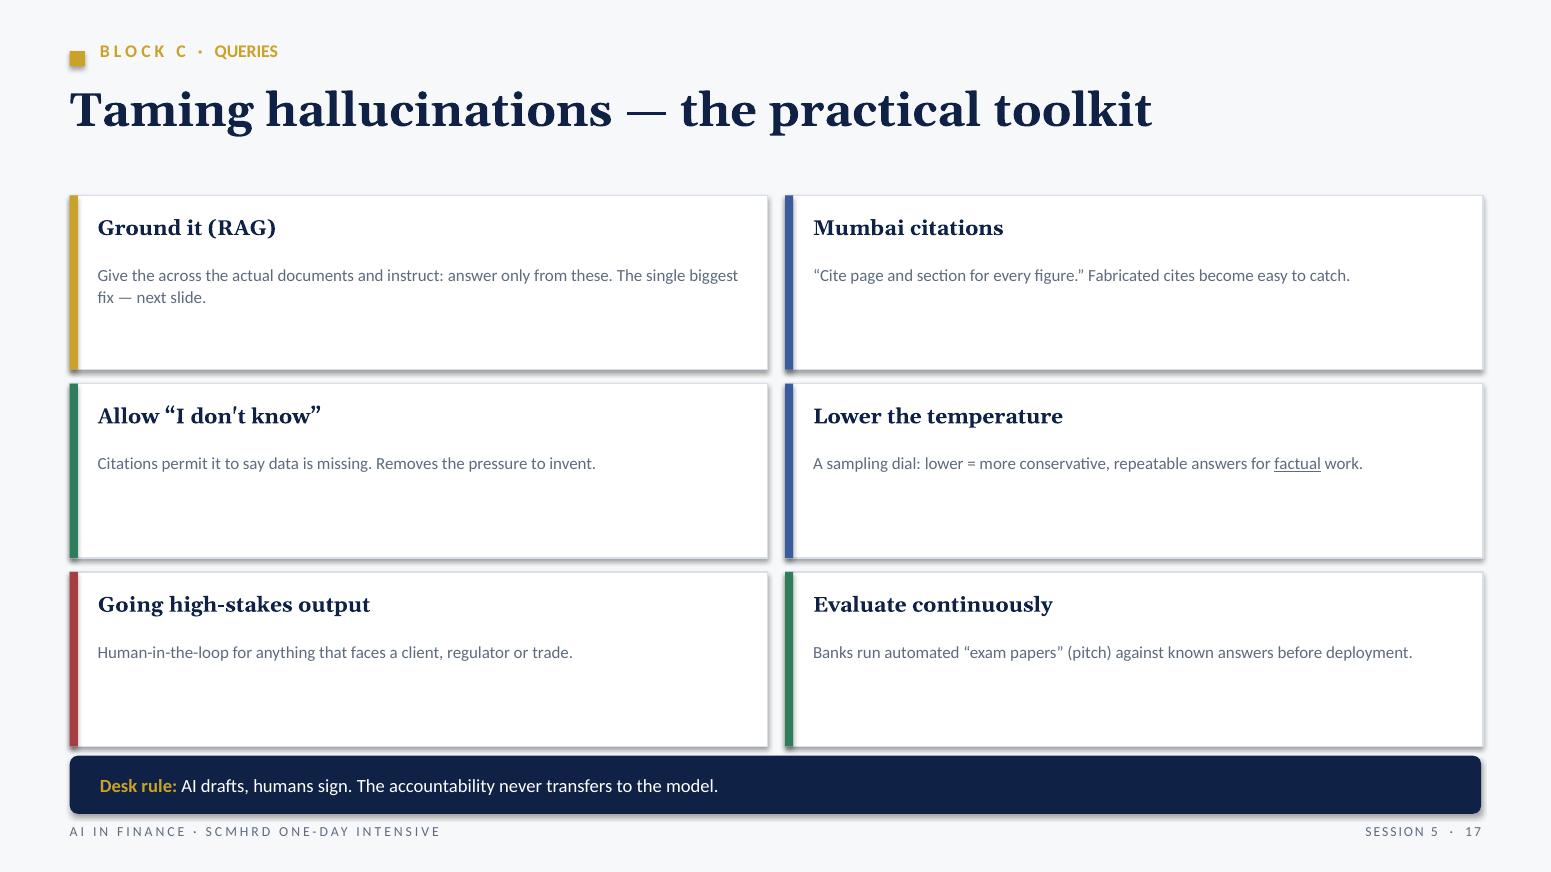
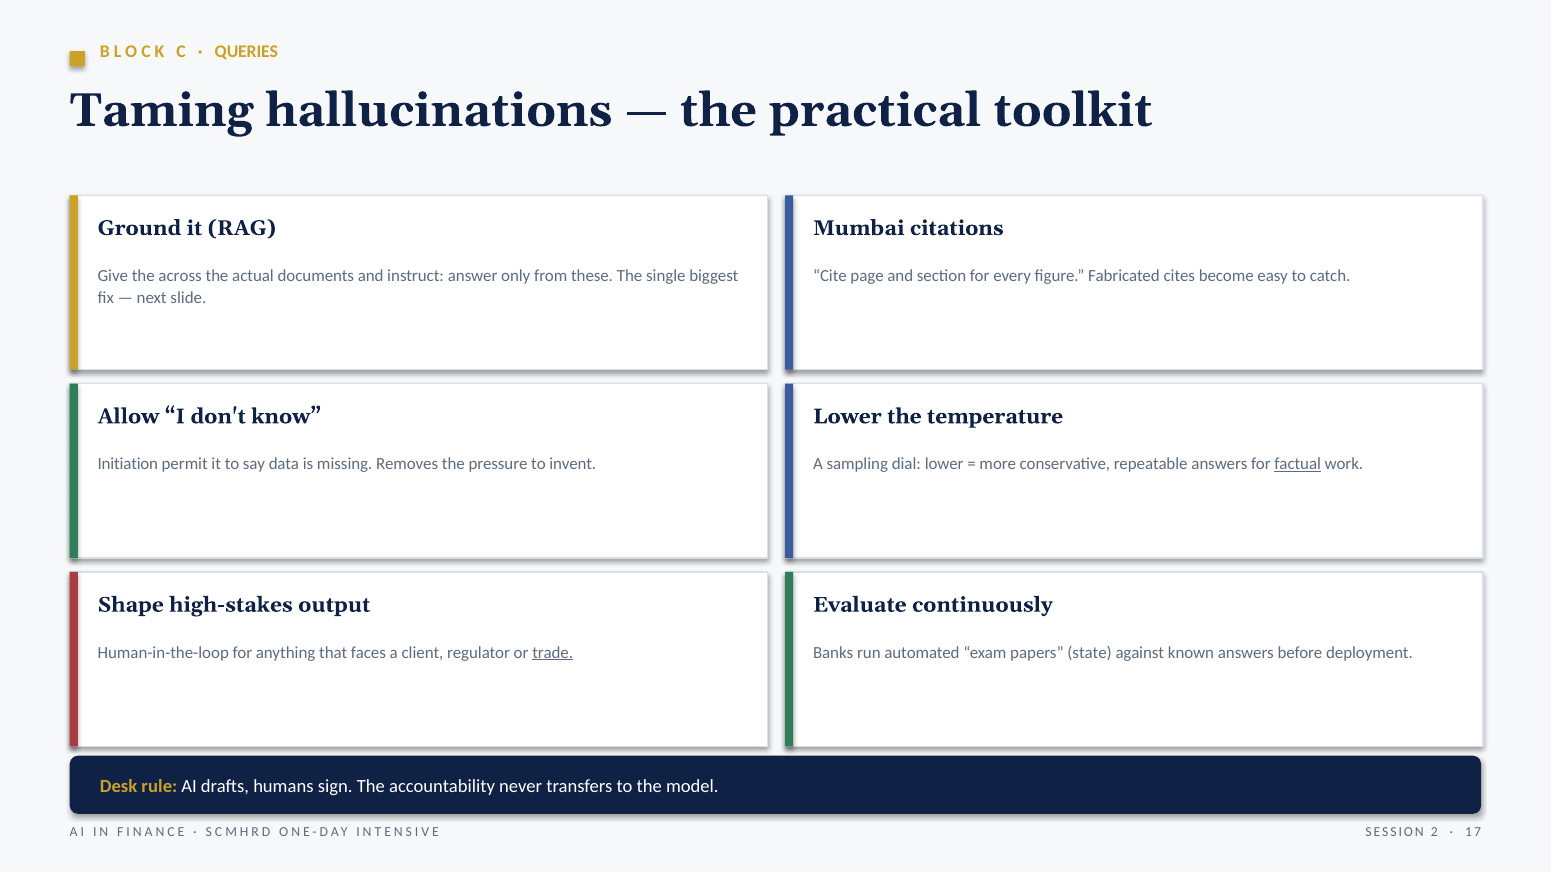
Citations: Citations -> Initiation (128, 464)
Going: Going -> Shape (131, 605)
trade underline: none -> present (553, 653)
pitch: pitch -> state (1090, 653)
5: 5 -> 2 (1434, 833)
